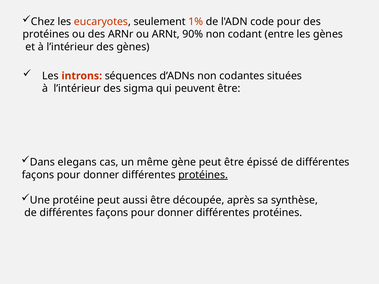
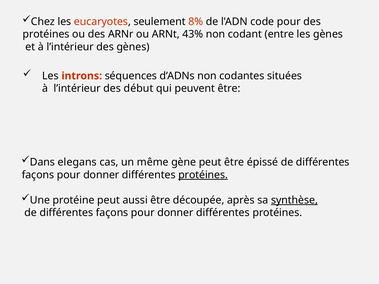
1%: 1% -> 8% (196, 22)
90%: 90% -> 43% (193, 34)
sigma: sigma -> début (138, 89)
synthèse underline: none -> present (294, 200)
